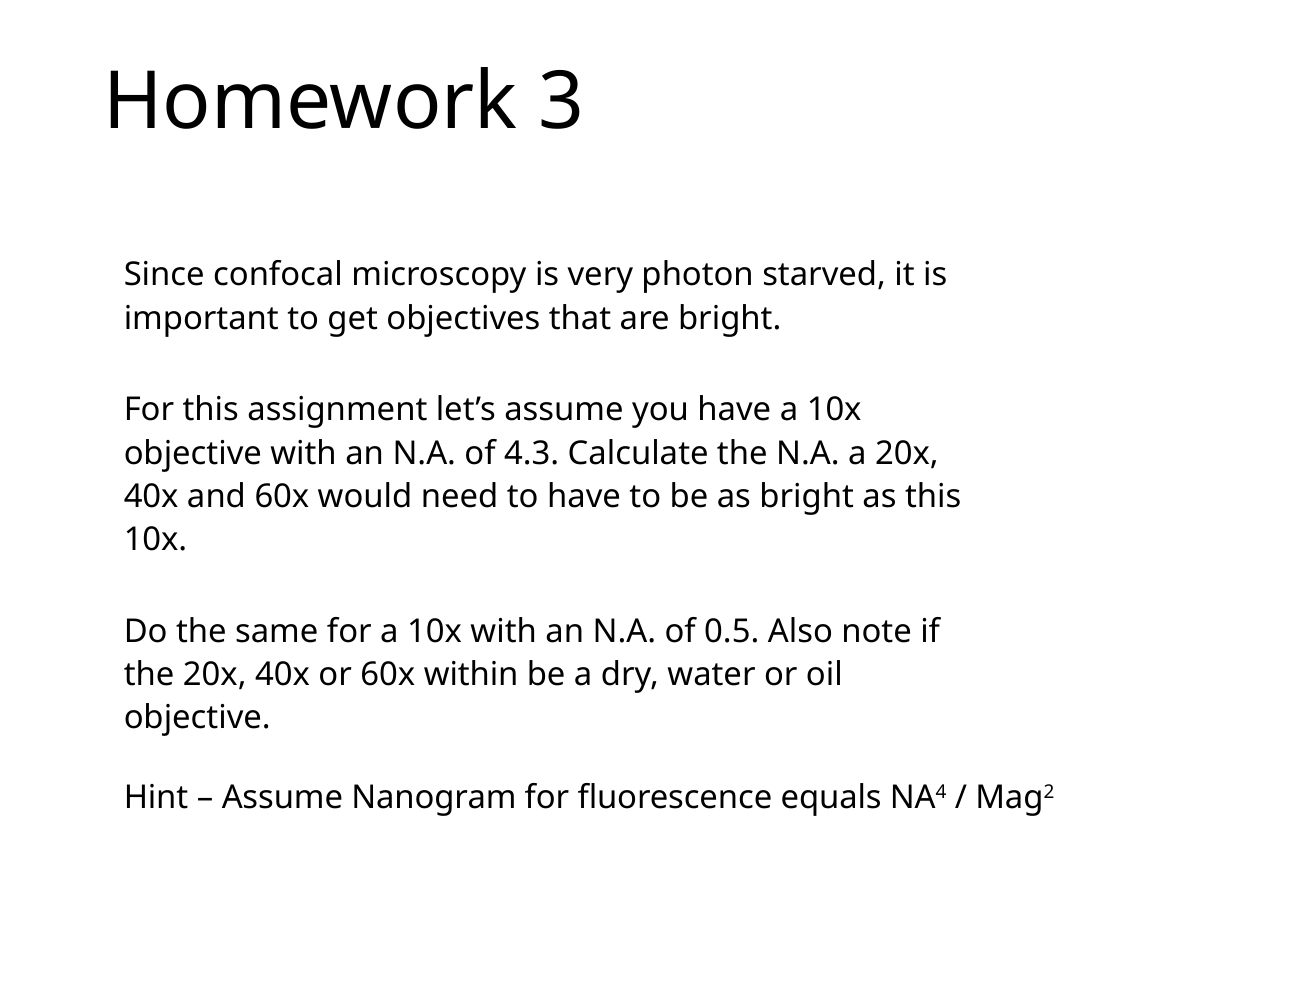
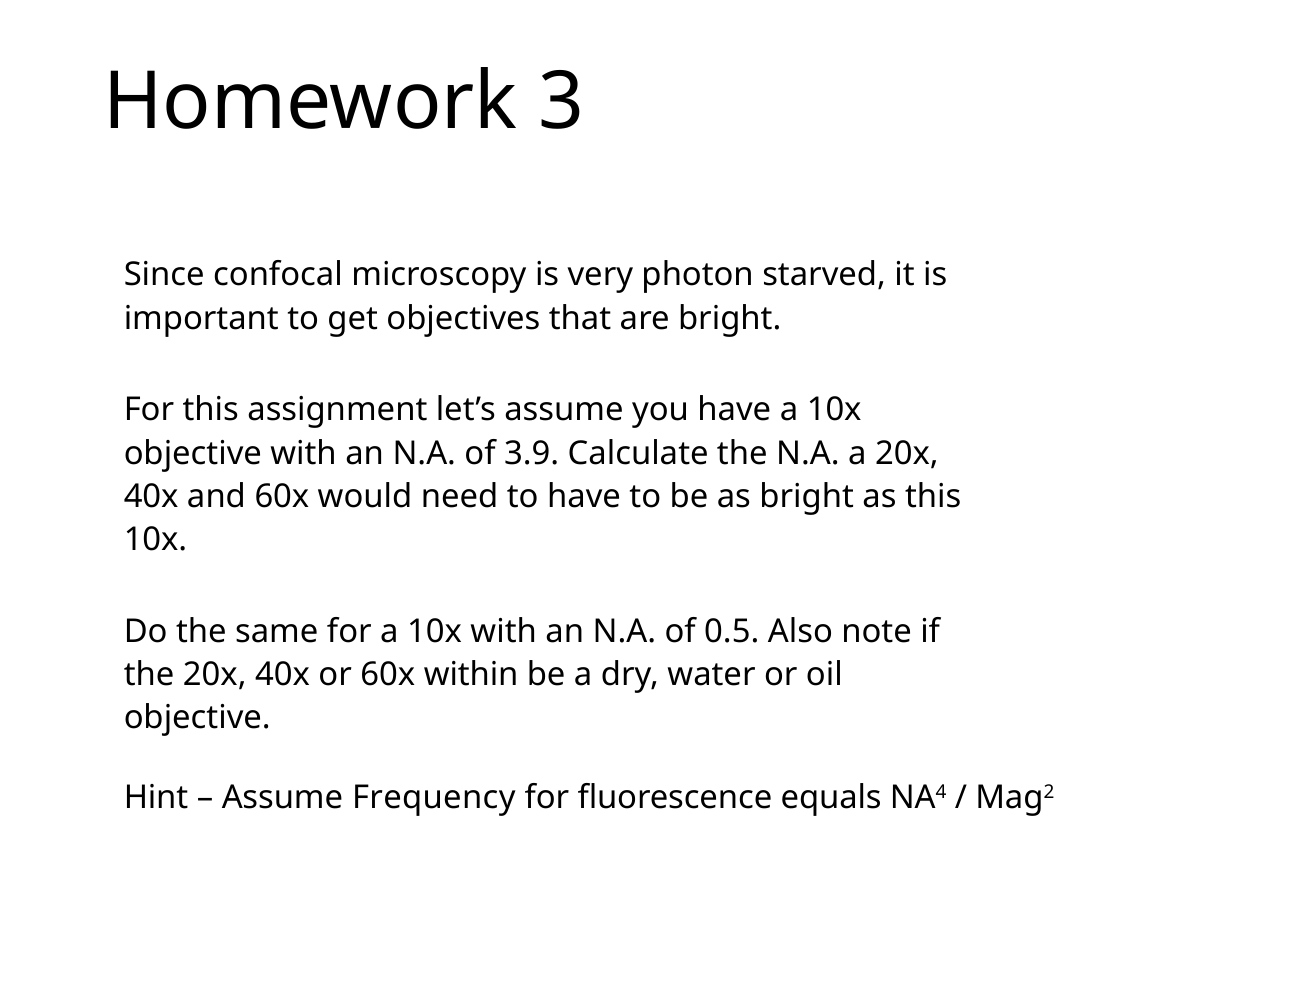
4.3: 4.3 -> 3.9 (532, 453)
Nanogram: Nanogram -> Frequency (434, 797)
